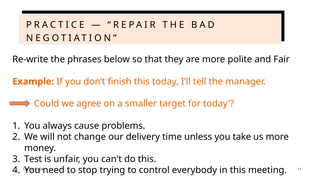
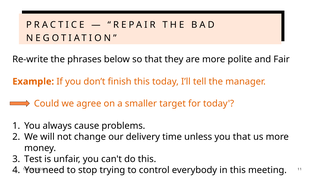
you take: take -> that (242, 137)
